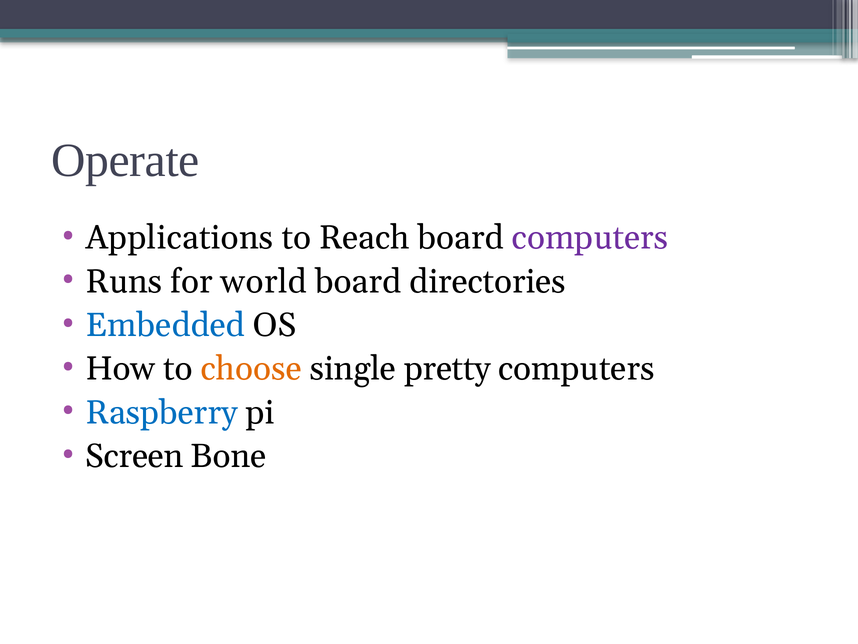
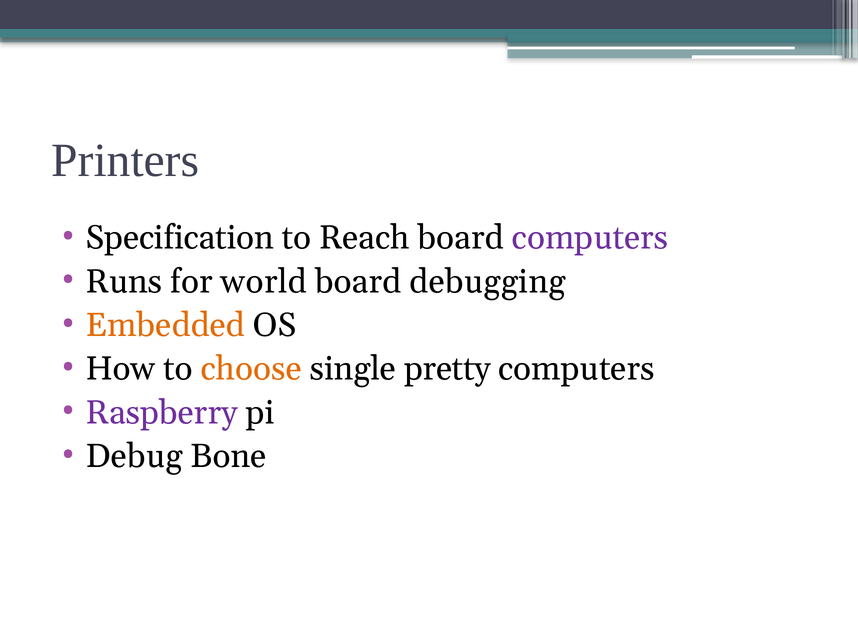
Operate: Operate -> Printers (125, 161)
Applications: Applications -> Specification (180, 238)
directories: directories -> debugging (487, 281)
Embedded colour: blue -> orange (165, 325)
Raspberry colour: blue -> purple (162, 412)
Screen: Screen -> Debug (134, 456)
